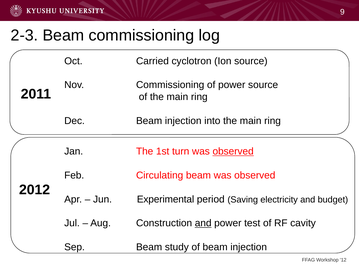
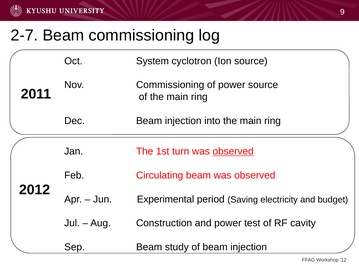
2-3: 2-3 -> 2-7 (24, 35)
Carried: Carried -> System (152, 61)
and underline: present -> none (203, 223)
